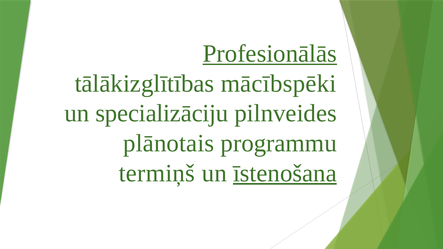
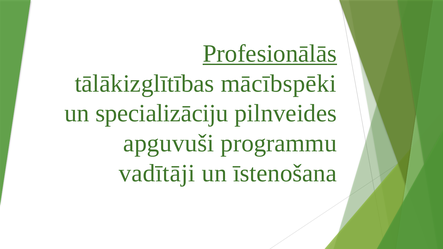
plānotais: plānotais -> apguvuši (169, 143)
termiņš: termiņš -> vadītāji (157, 173)
īstenošana underline: present -> none (285, 173)
